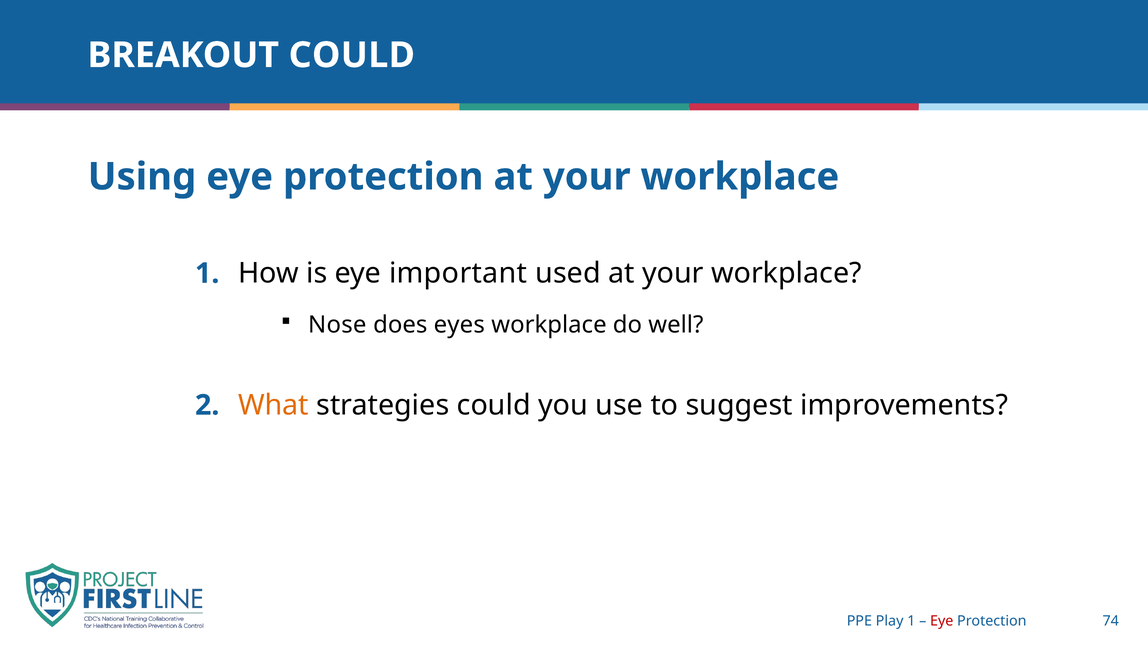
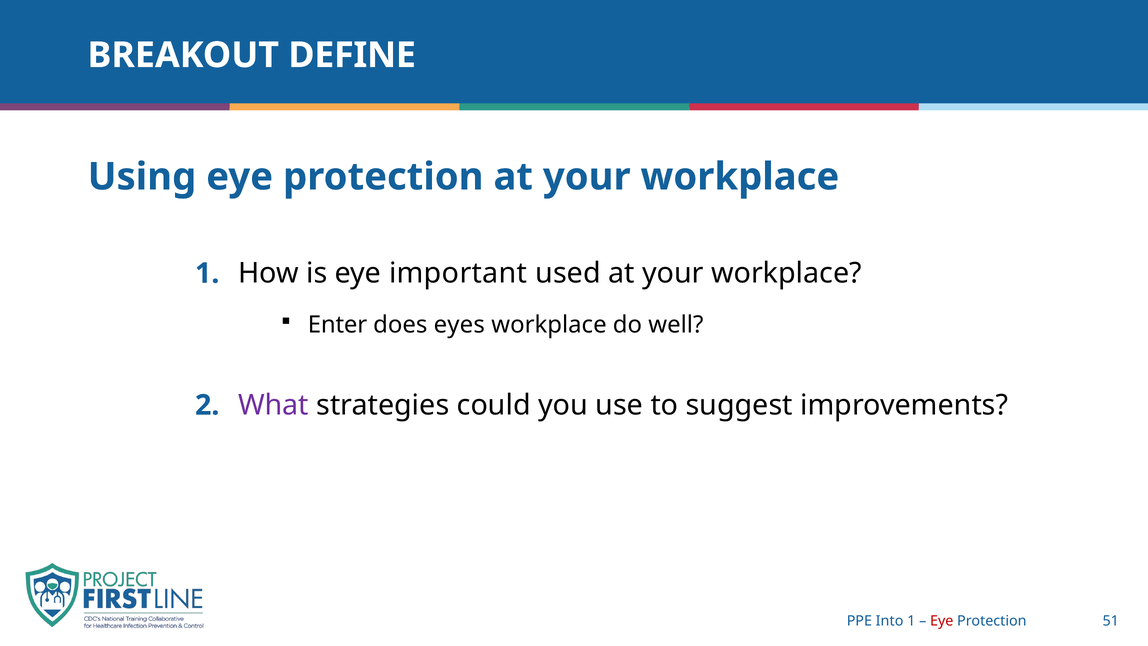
BREAKOUT COULD: COULD -> DEFINE (352, 55)
Nose: Nose -> Enter (337, 325)
What colour: orange -> purple (273, 405)
Play: Play -> Into (890, 621)
74: 74 -> 51 (1111, 621)
